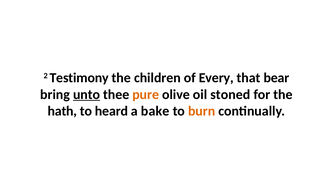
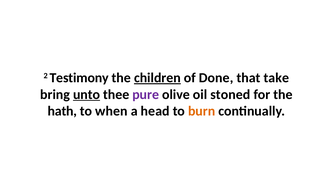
children underline: none -> present (157, 78)
Every: Every -> Done (216, 78)
bear: bear -> take (276, 78)
pure colour: orange -> purple (146, 95)
heard: heard -> when (111, 111)
bake: bake -> head (155, 111)
